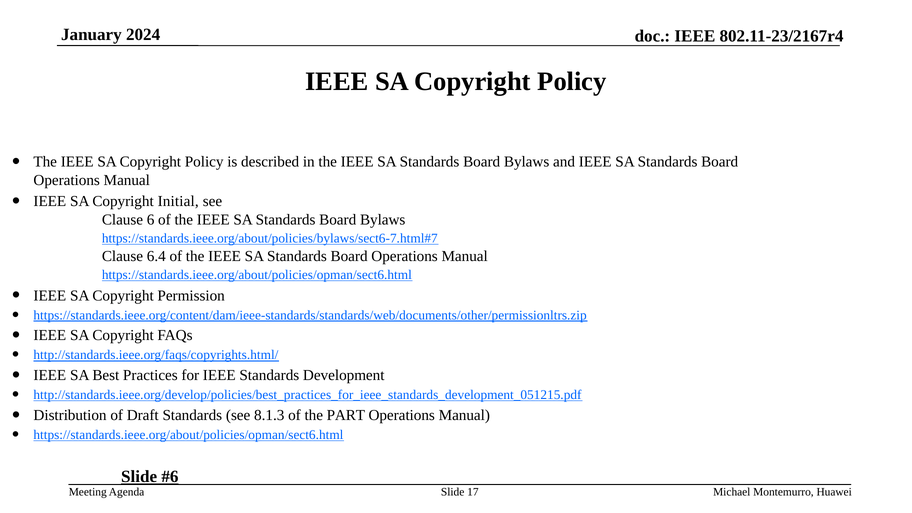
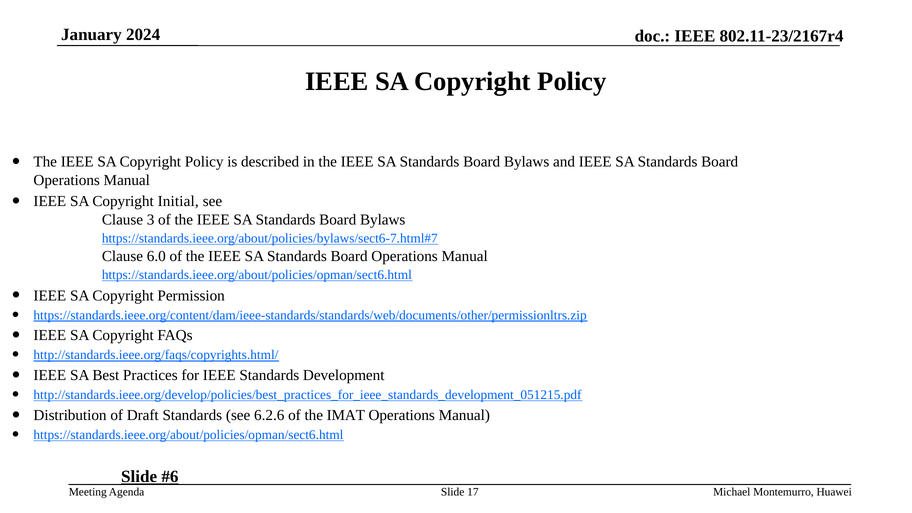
6: 6 -> 3 (151, 220)
6.4: 6.4 -> 6.0 (156, 256)
8.1.3: 8.1.3 -> 6.2.6 (269, 415)
PART: PART -> IMAT (346, 415)
